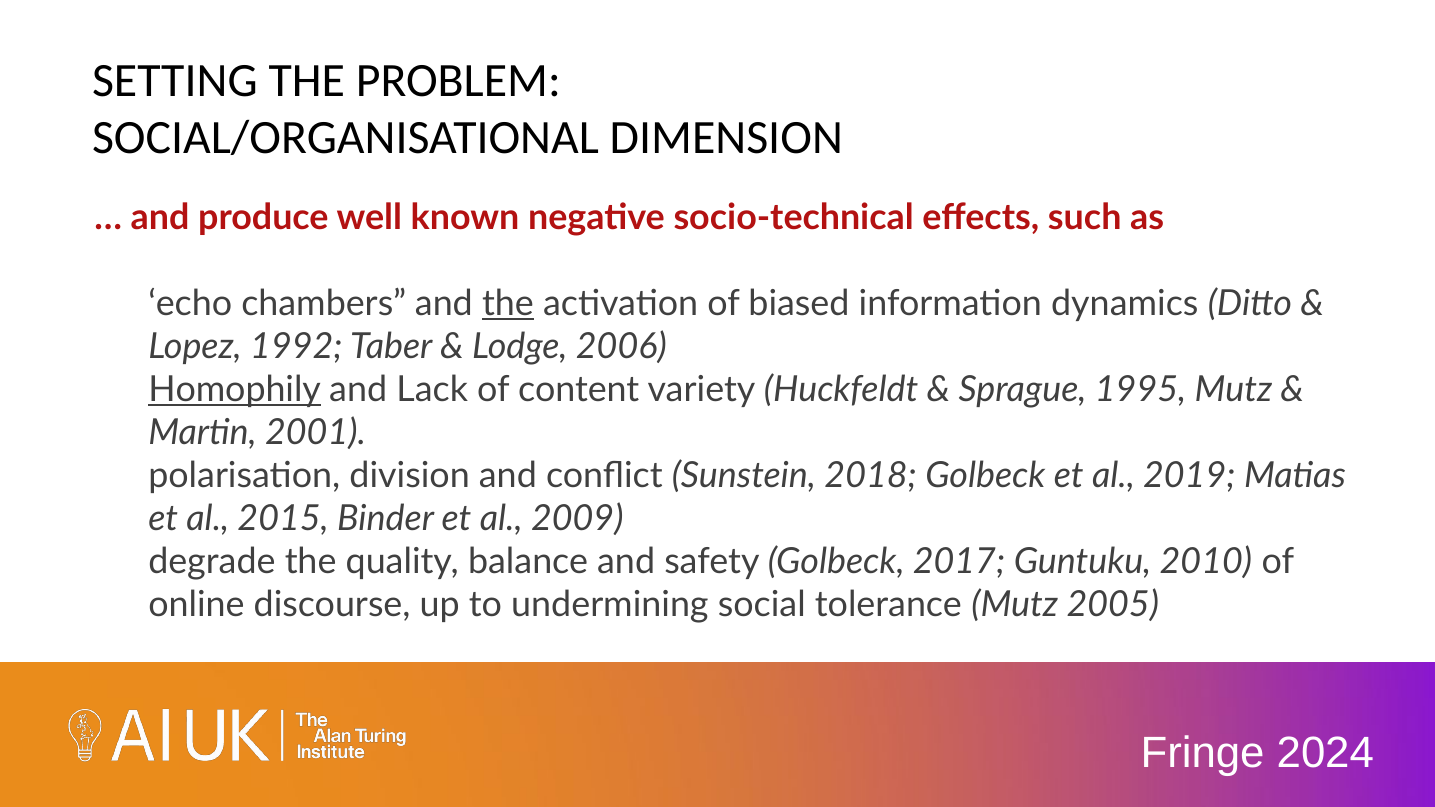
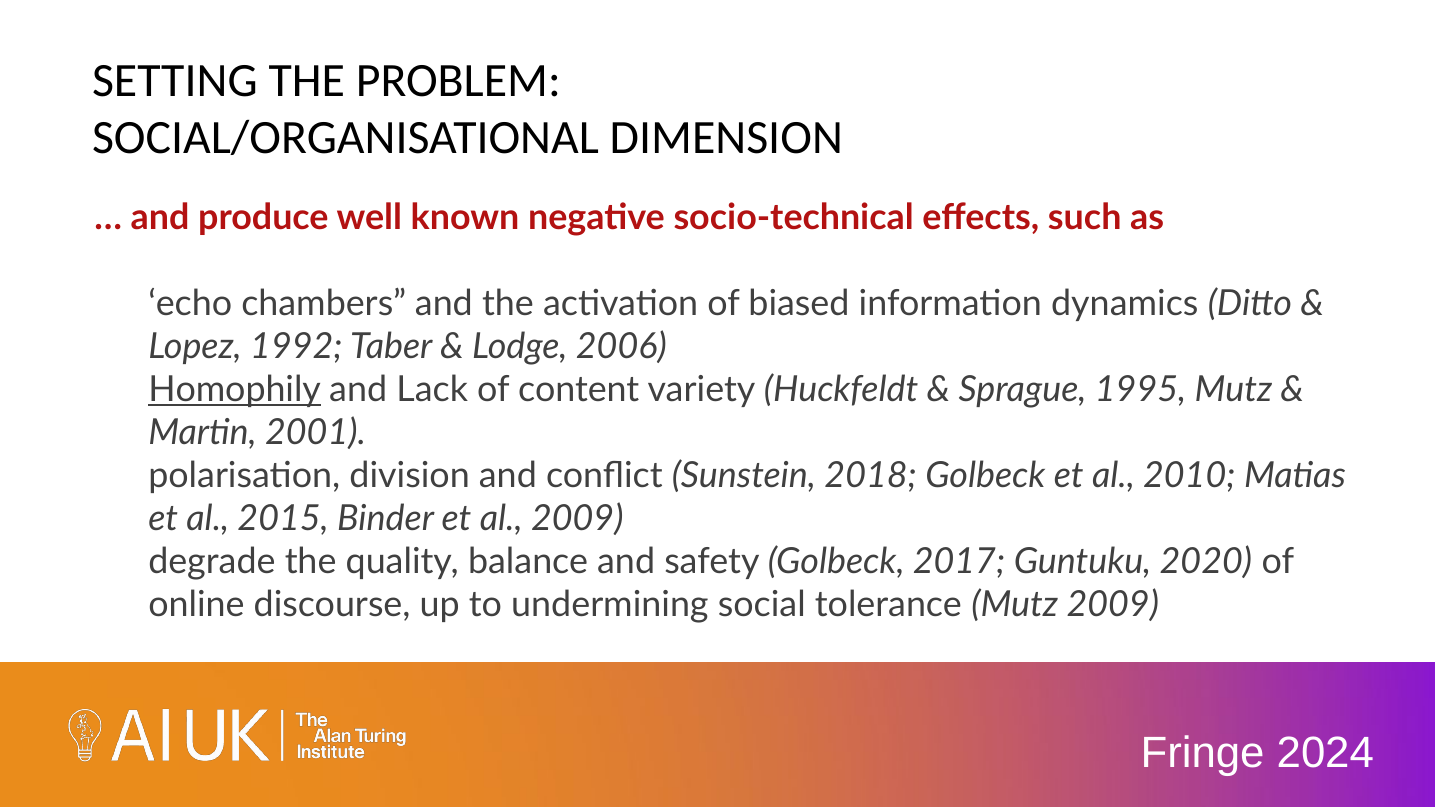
the underline: present -> none (508, 304)
2019: 2019 -> 2010 (1189, 476)
2010: 2010 -> 2020 (1206, 562)
Mutz 2005: 2005 -> 2009 (1113, 605)
